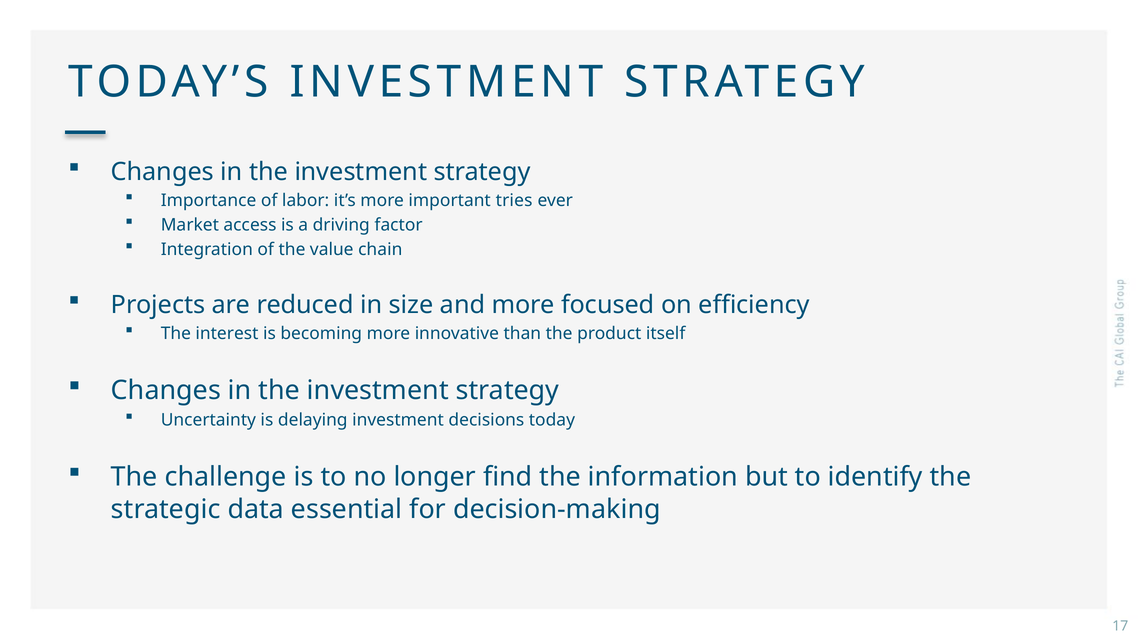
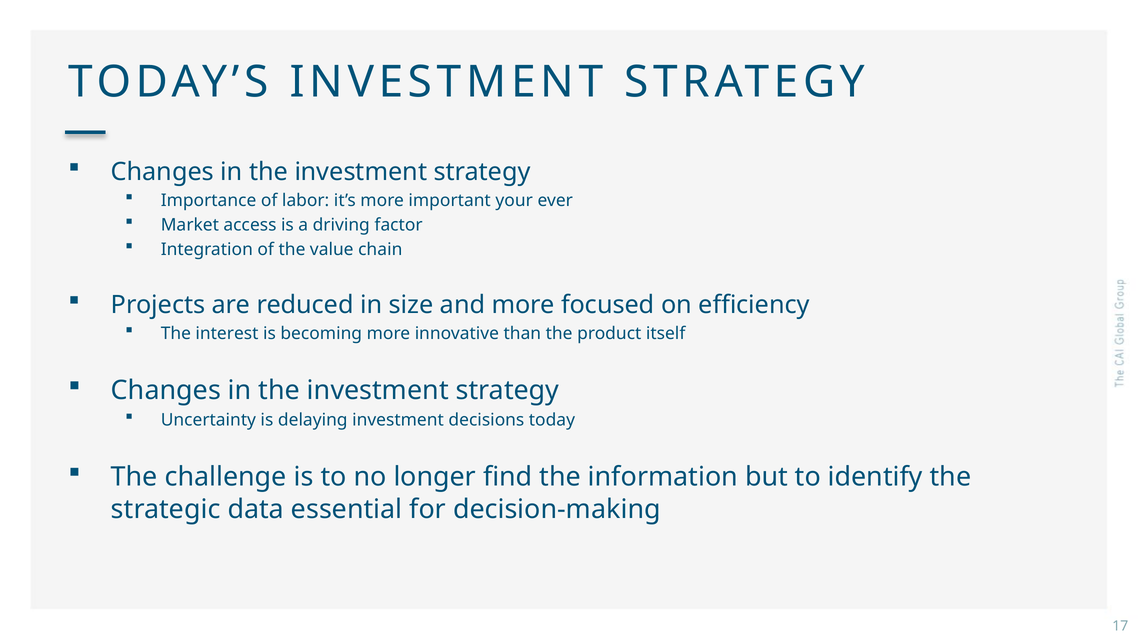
tries: tries -> your (514, 201)
